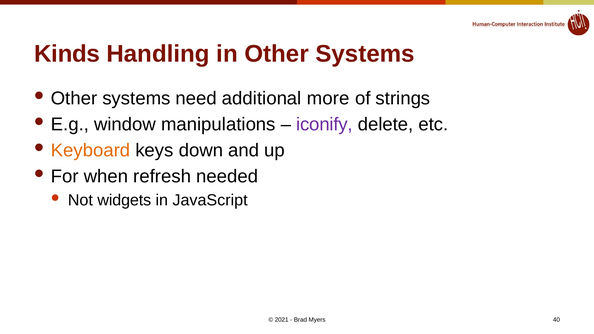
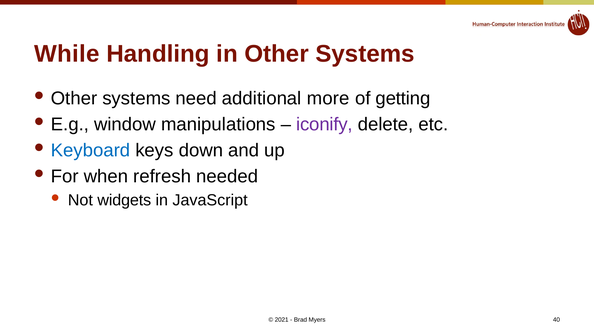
Kinds: Kinds -> While (67, 54)
strings: strings -> getting (403, 98)
Keyboard colour: orange -> blue (91, 150)
